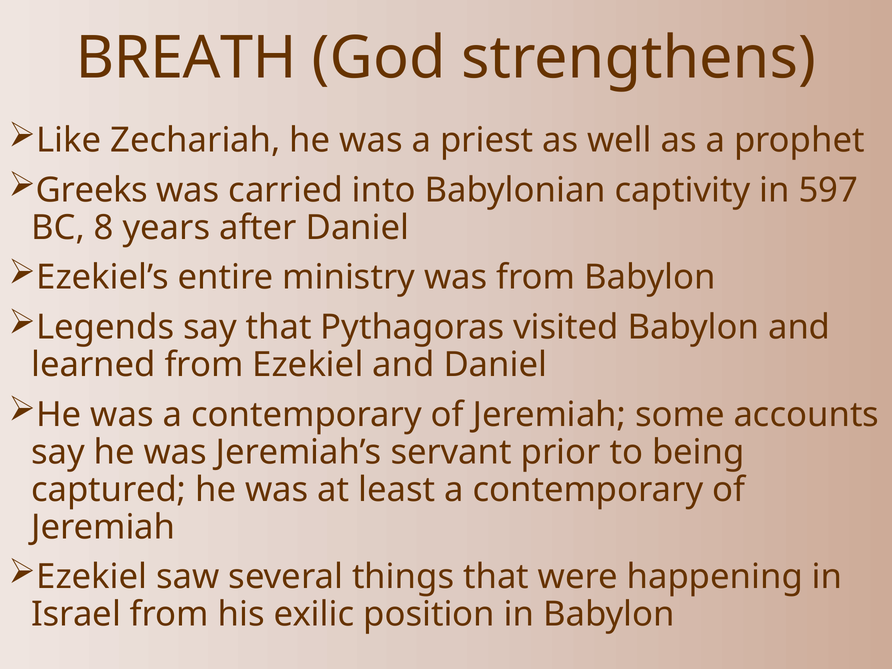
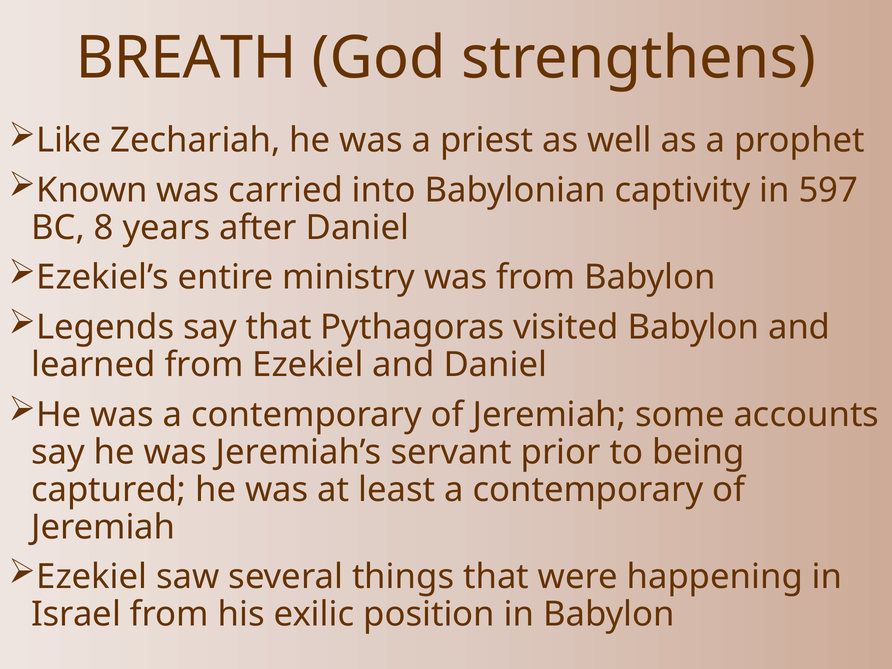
Greeks: Greeks -> Known (92, 190)
